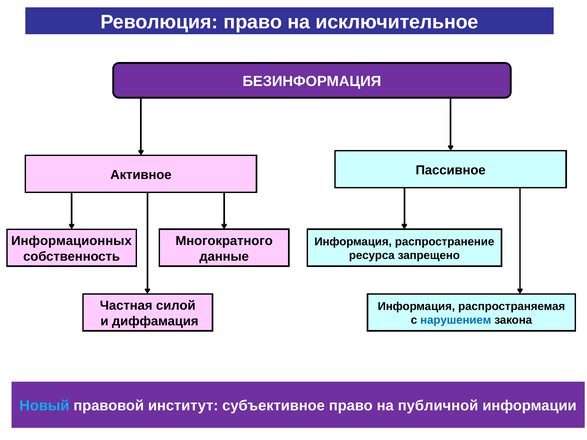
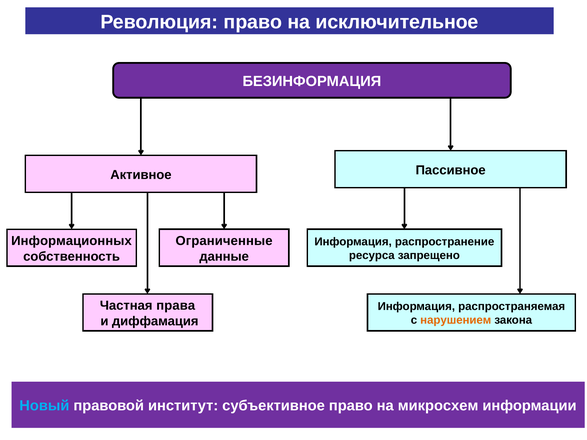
Многократного: Многократного -> Ограниченные (224, 241)
силой: силой -> права (176, 306)
нарушением colour: blue -> orange (456, 320)
публичной: публичной -> микросхем (438, 406)
